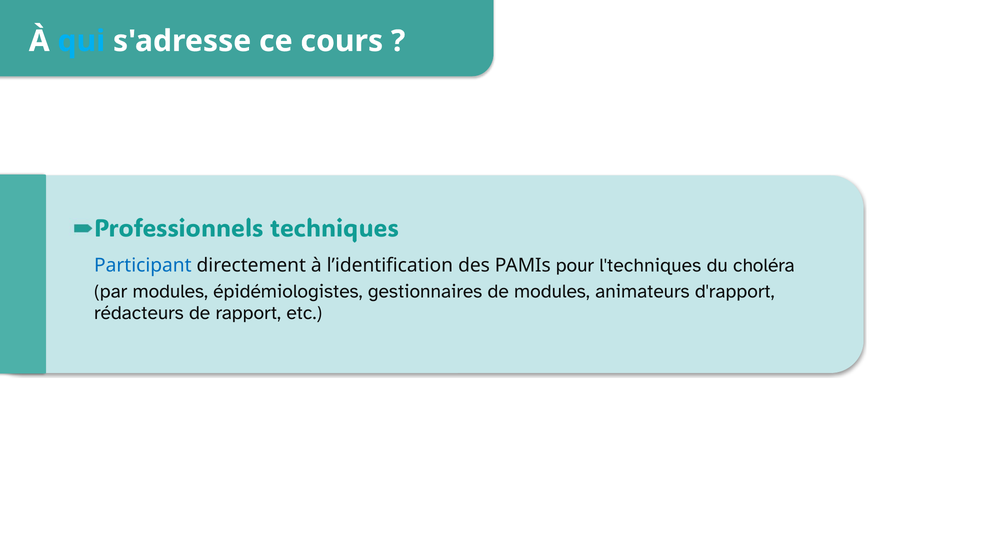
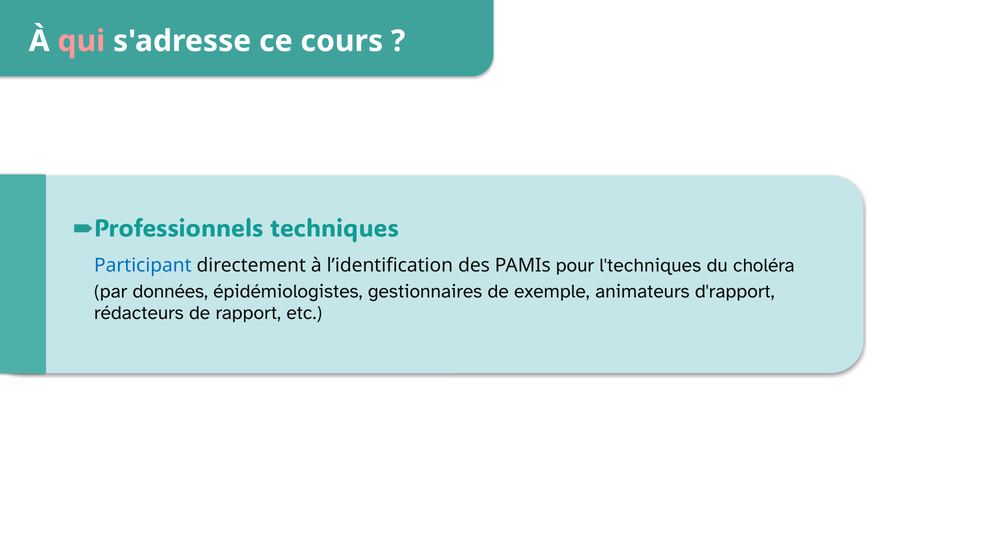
qui colour: light blue -> pink (81, 41)
par modules: modules -> données (170, 291)
de modules: modules -> exemple (552, 291)
